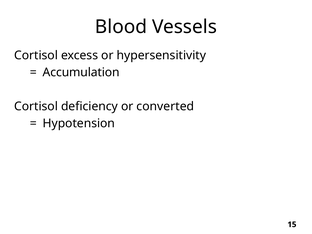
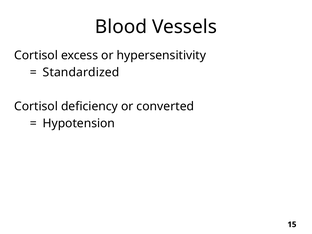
Accumulation: Accumulation -> Standardized (81, 72)
